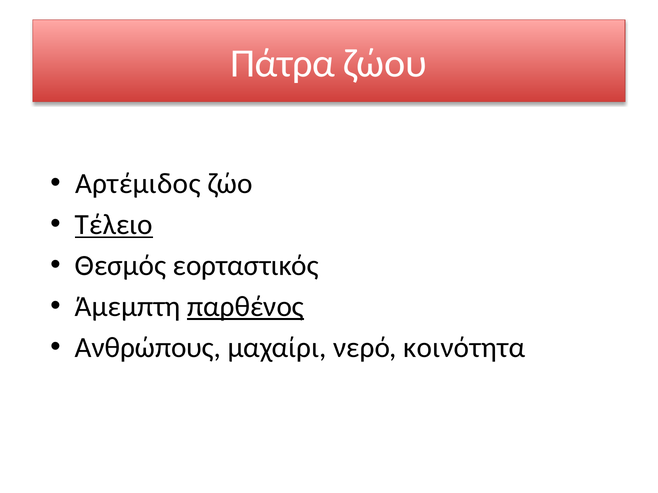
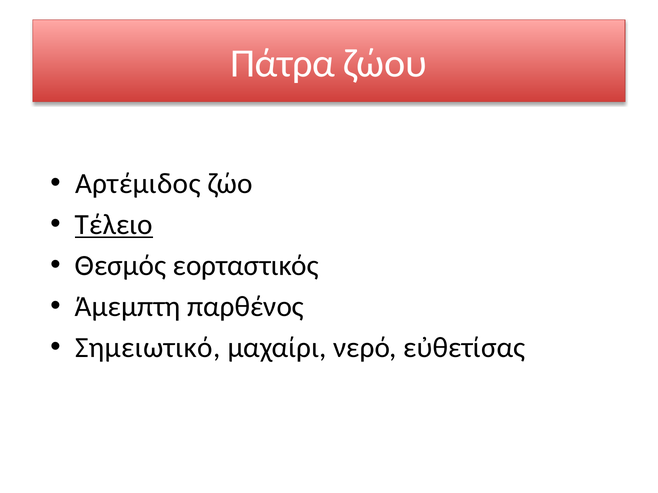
παρθένος underline: present -> none (246, 307)
Ανθρώπους: Ανθρώπους -> Σημειωτικό (148, 348)
κοινότητα: κοινότητα -> εὐθετίσας (464, 348)
